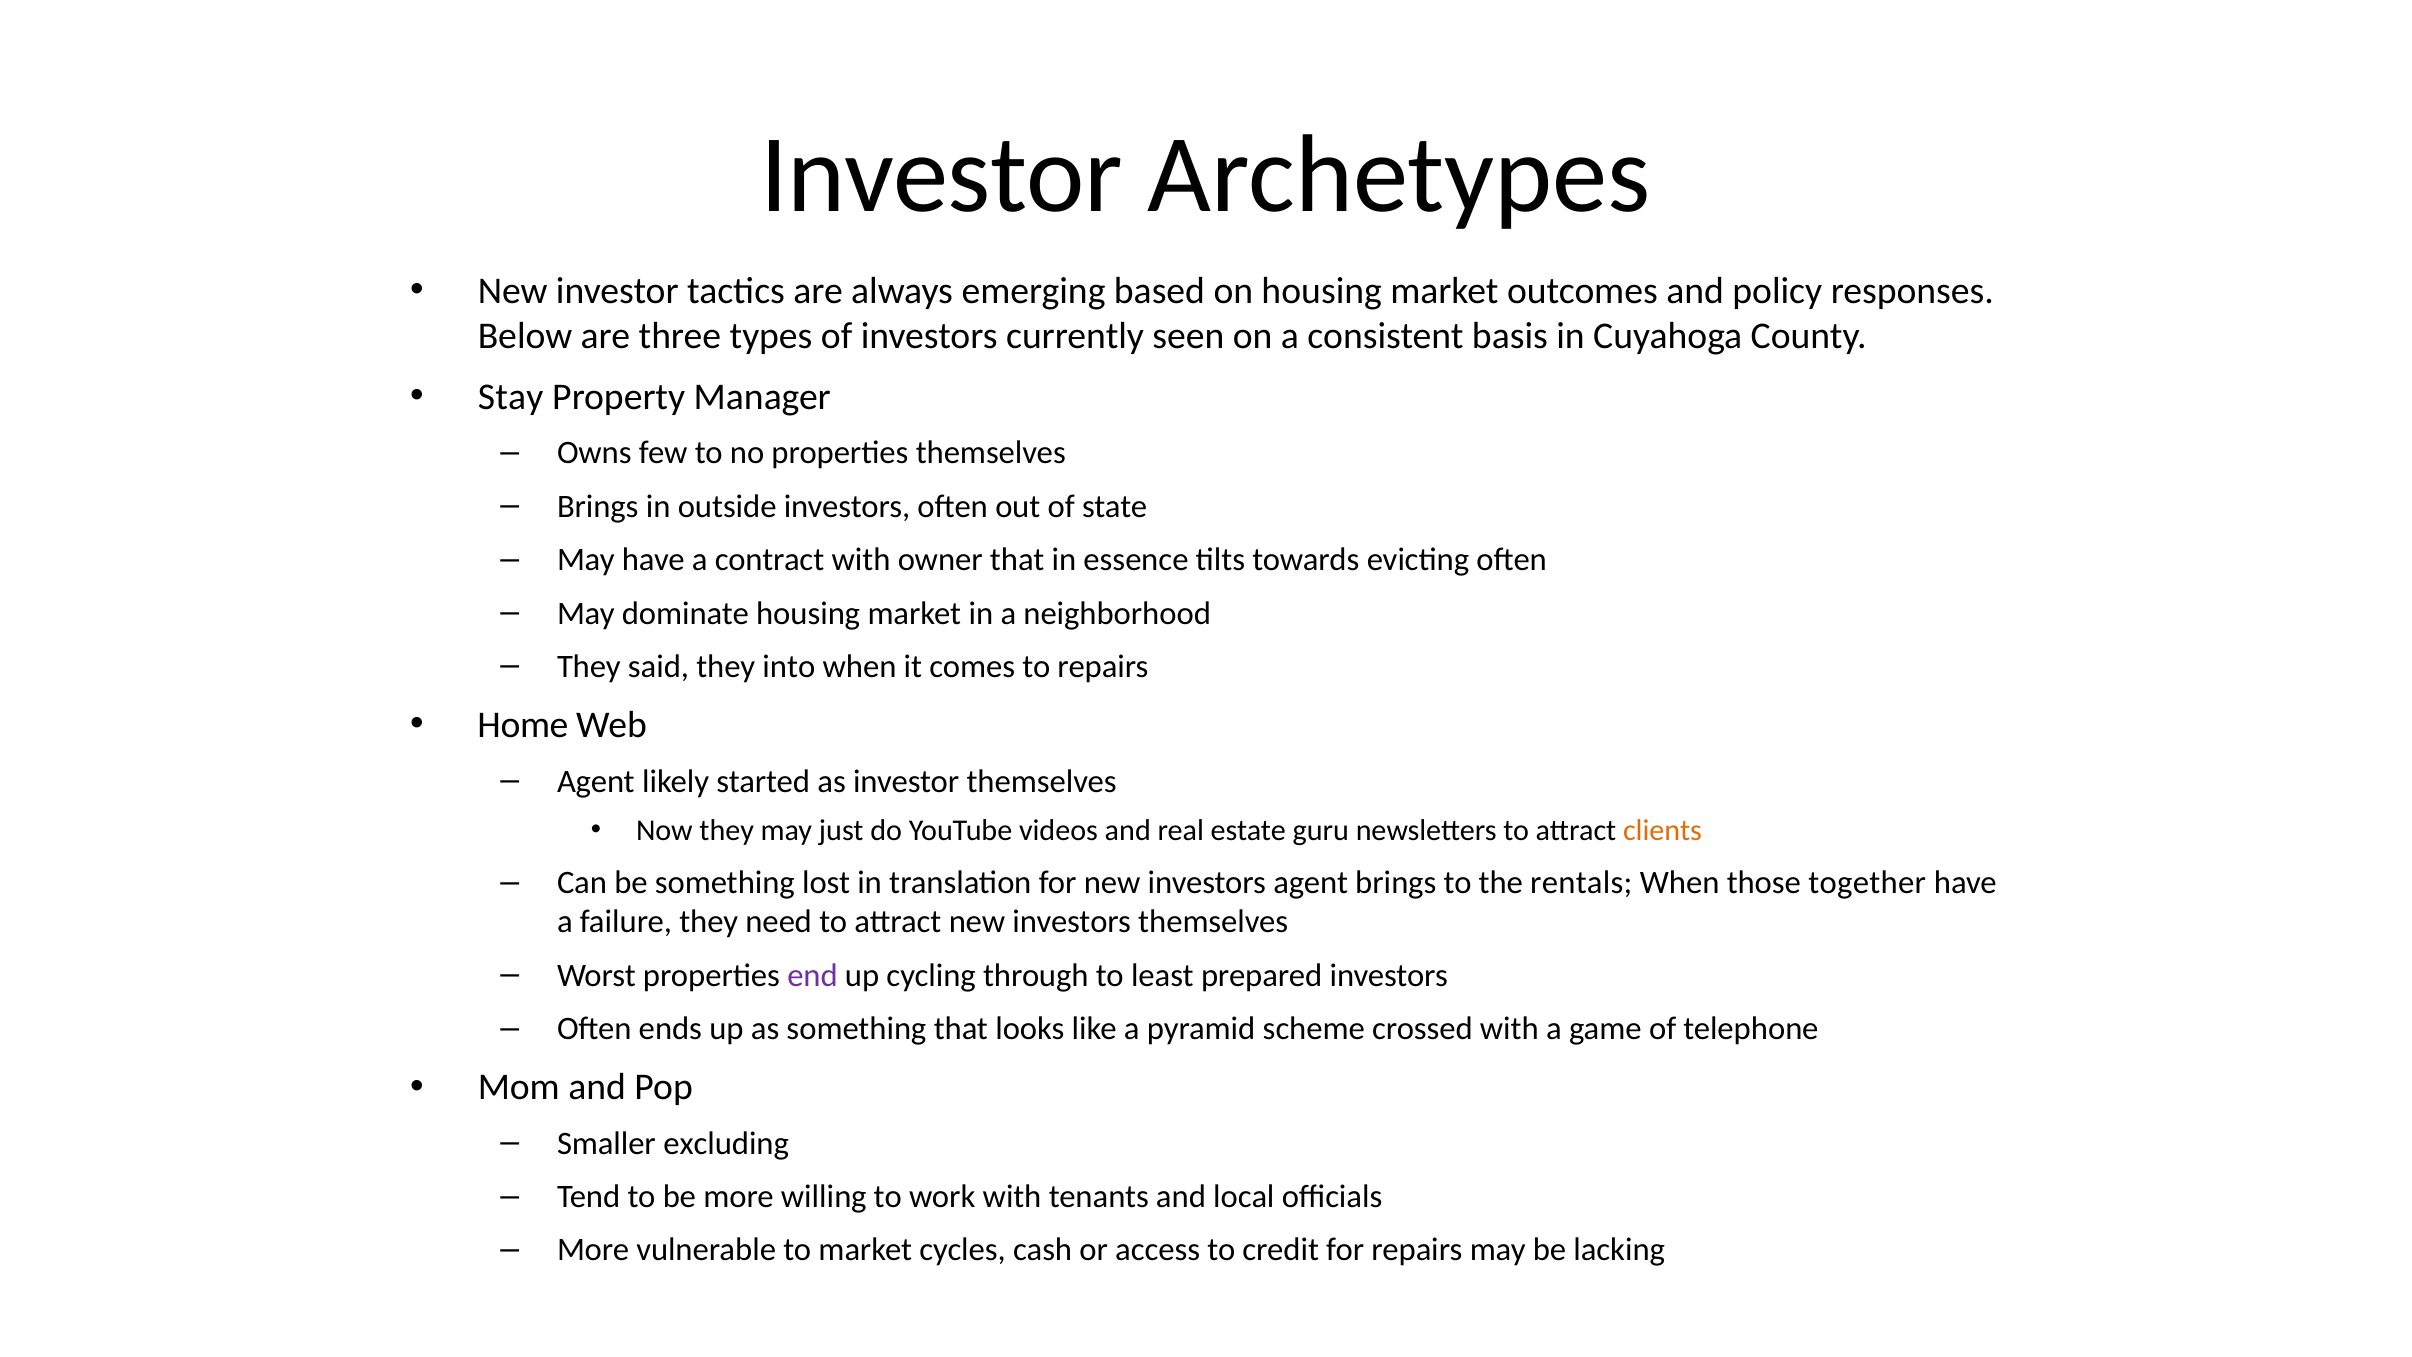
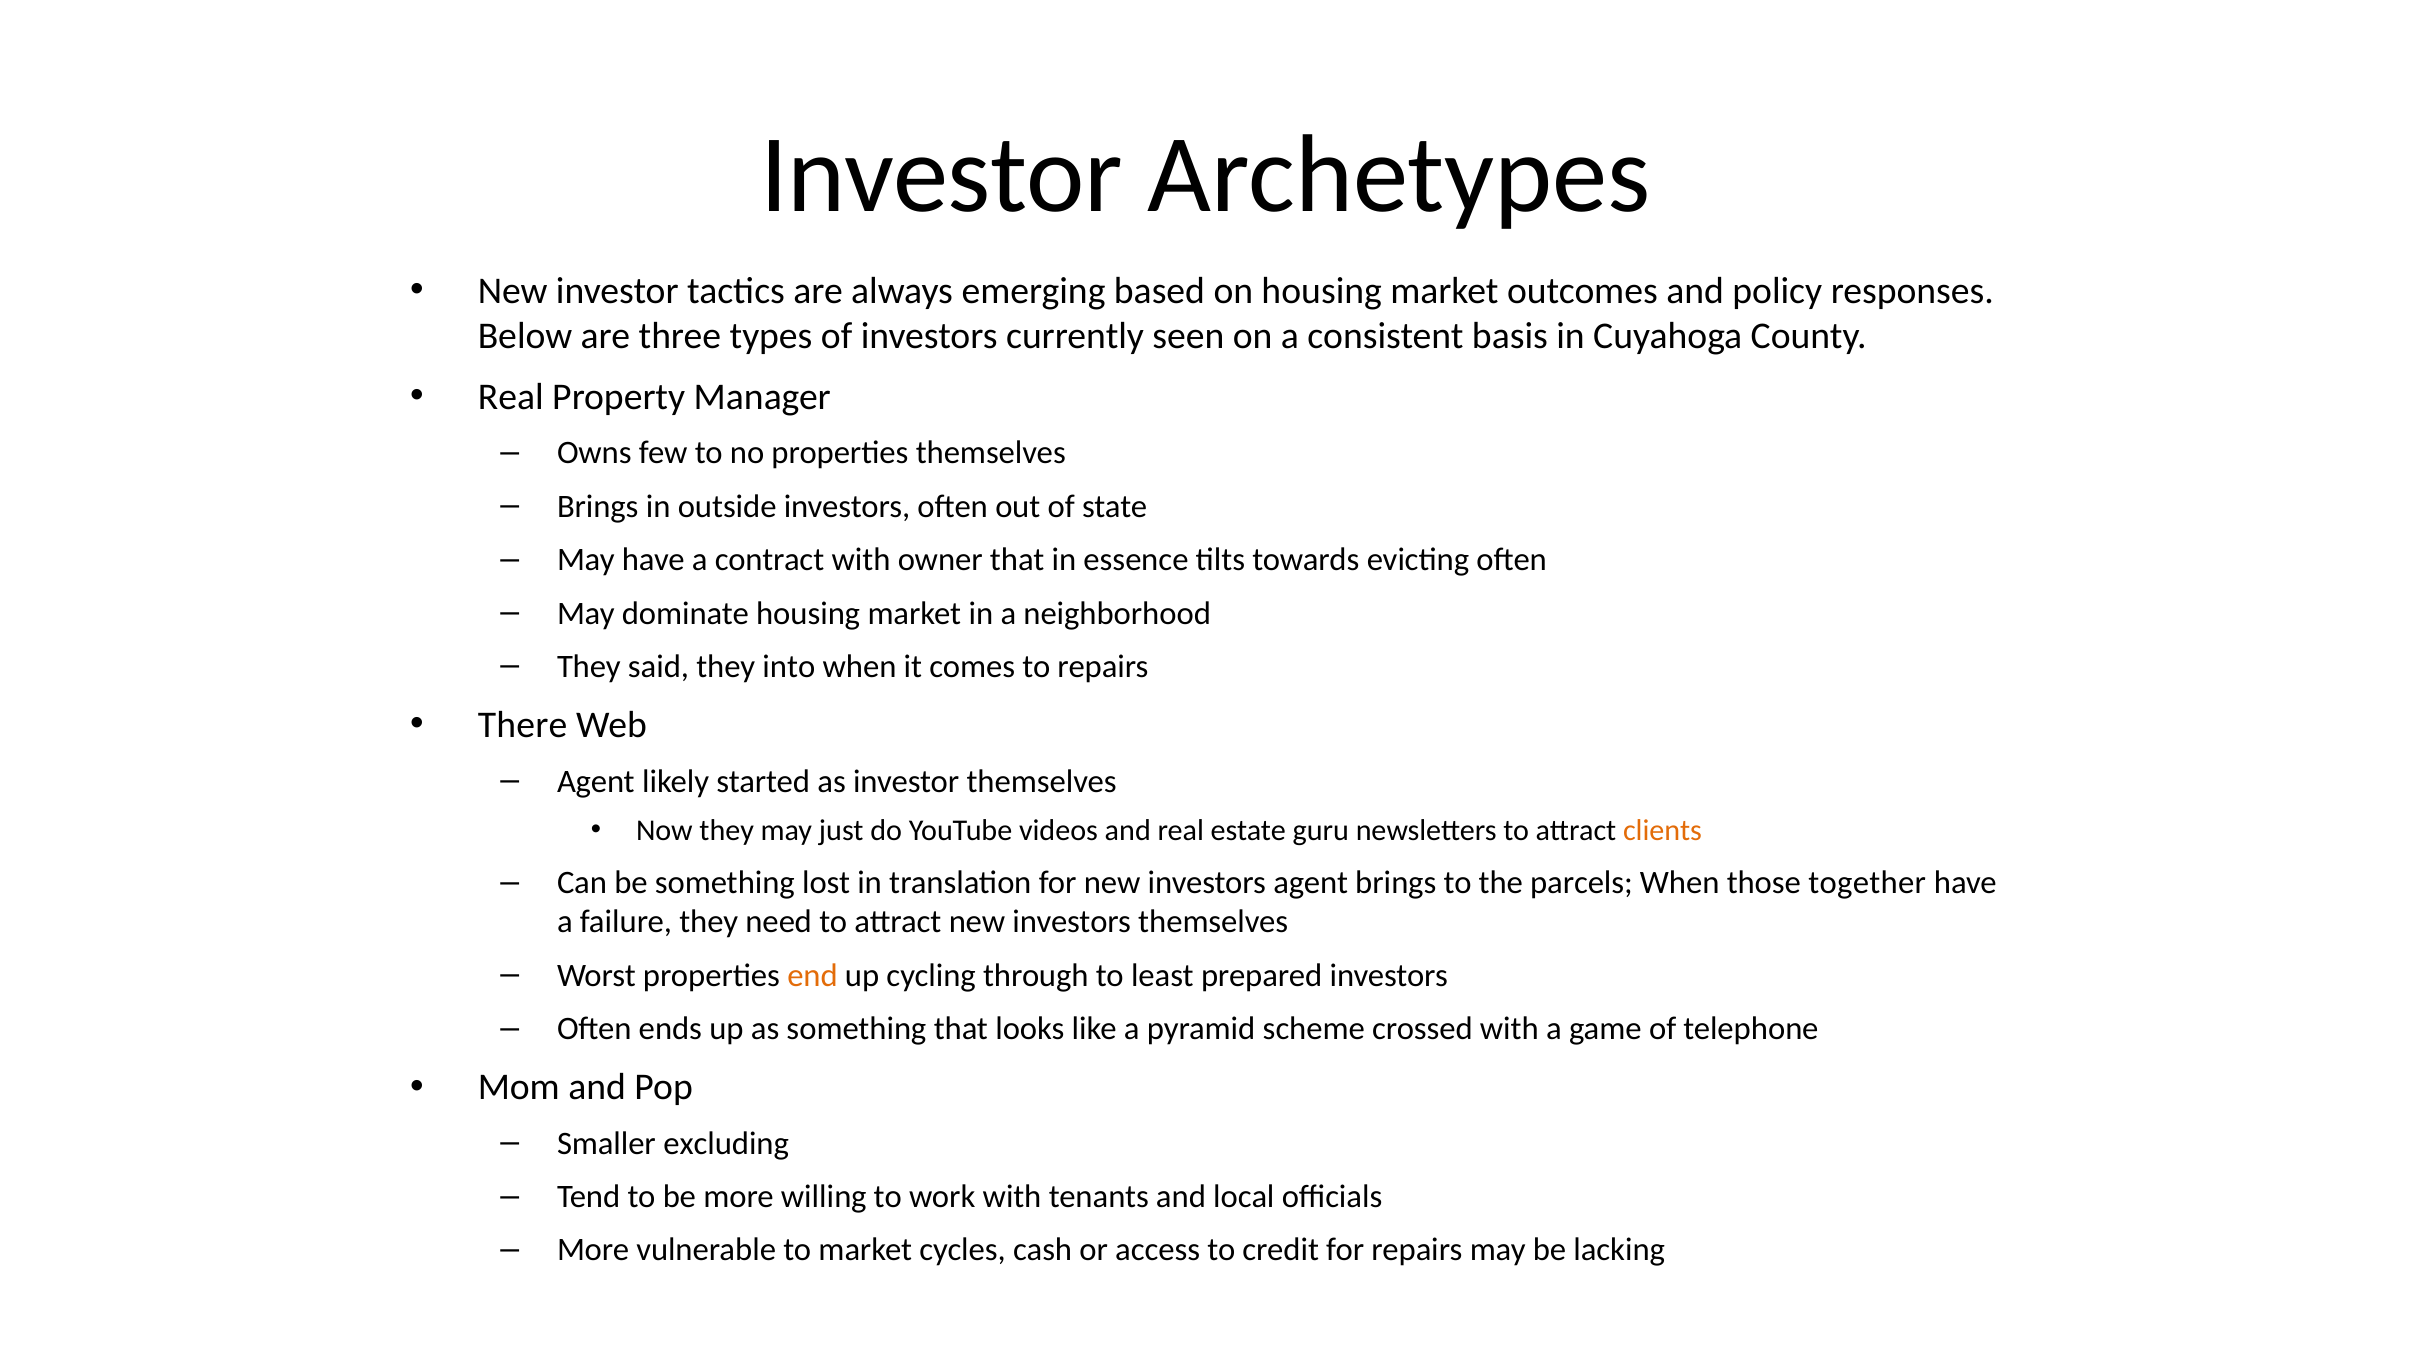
Stay: Stay -> Real (511, 397)
Home: Home -> There (523, 725)
rentals: rentals -> parcels (1581, 883)
end colour: purple -> orange (812, 975)
